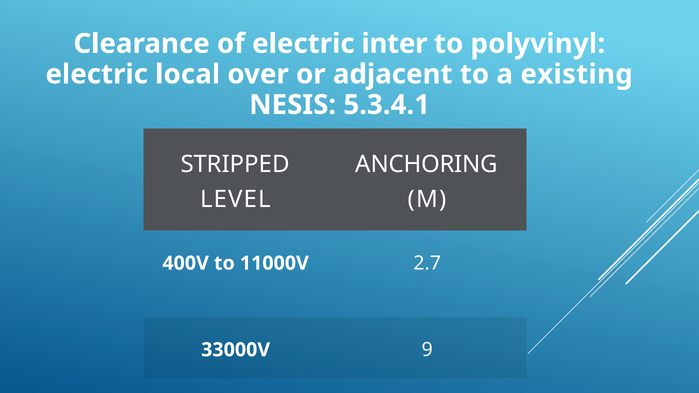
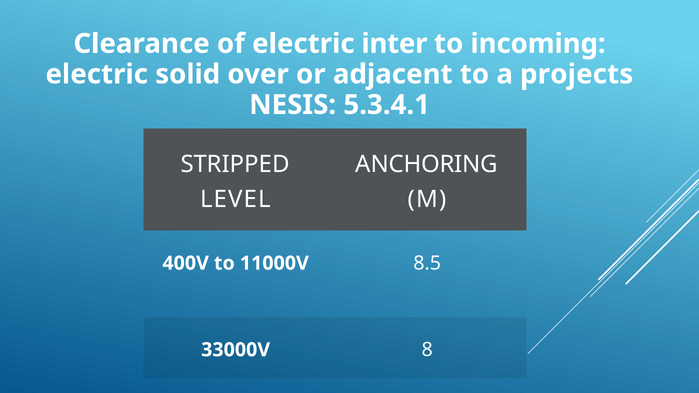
polyvinyl: polyvinyl -> incoming (538, 44)
local: local -> solid (188, 74)
existing: existing -> projects (577, 74)
2.7: 2.7 -> 8.5 (427, 263)
9: 9 -> 8 (427, 350)
